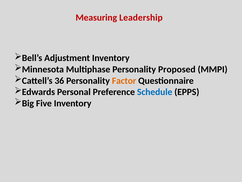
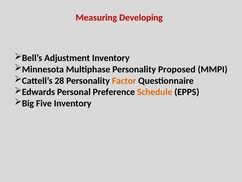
Leadership: Leadership -> Developing (141, 18)
36: 36 -> 28 (59, 81)
Schedule colour: blue -> orange (155, 92)
